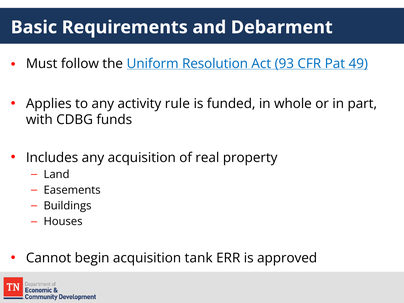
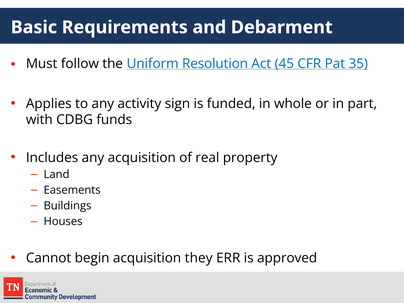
93: 93 -> 45 (284, 64)
49: 49 -> 35 (358, 64)
rule: rule -> sign (177, 104)
tank: tank -> they (199, 258)
